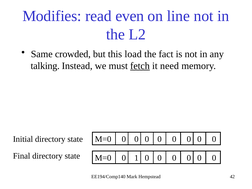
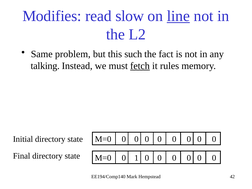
even: even -> slow (130, 16)
line underline: none -> present (178, 16)
crowded: crowded -> problem (73, 54)
load: load -> such (133, 54)
need: need -> rules (170, 66)
